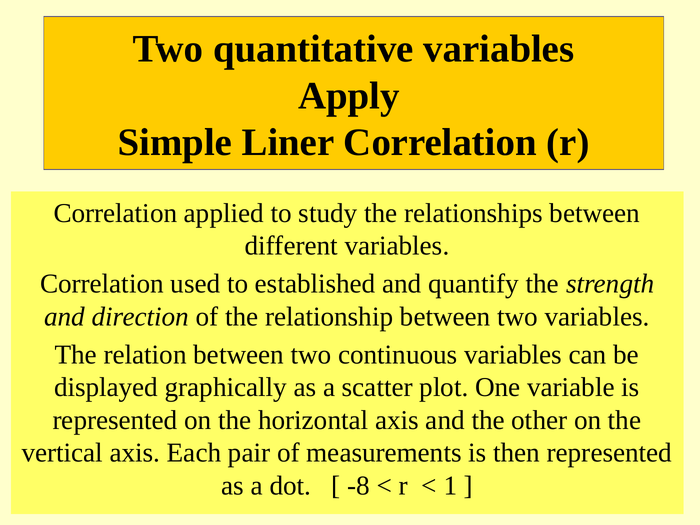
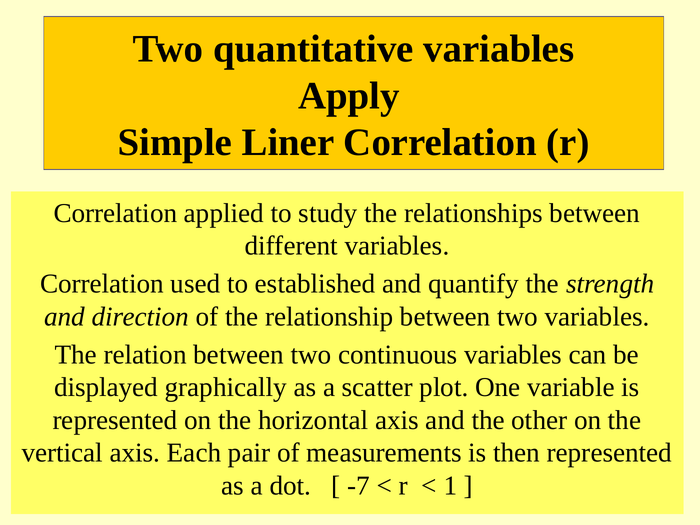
-8: -8 -> -7 (359, 486)
